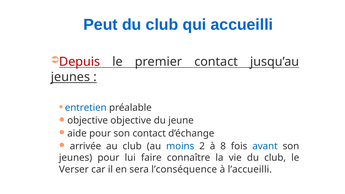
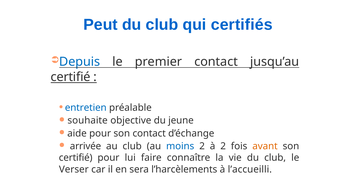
accueilli: accueilli -> certifiés (242, 25)
Depuis colour: red -> blue (80, 62)
jeunes: jeunes -> certifié (71, 77)
objective: objective -> souhaite (88, 121)
à 8: 8 -> 2 (223, 146)
avant colour: blue -> orange (265, 146)
jeunes: jeunes -> certifié (76, 158)
l’conséquence: l’conséquence -> l’harcèlements (184, 169)
